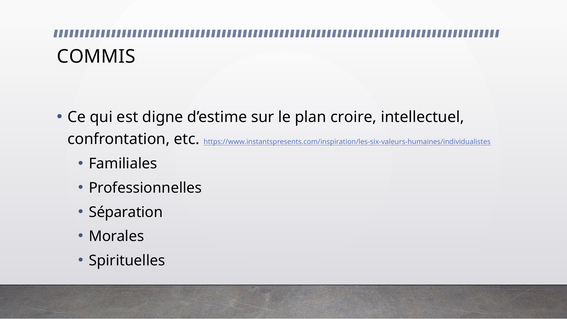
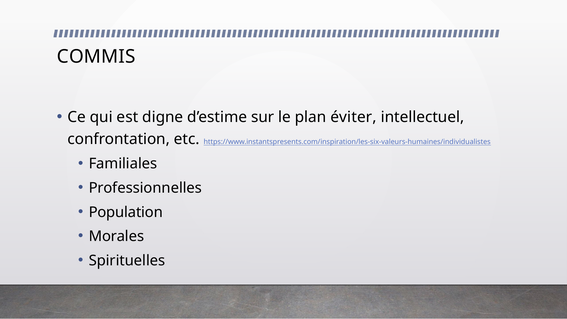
croire: croire -> éviter (353, 117)
Séparation: Séparation -> Population (126, 212)
